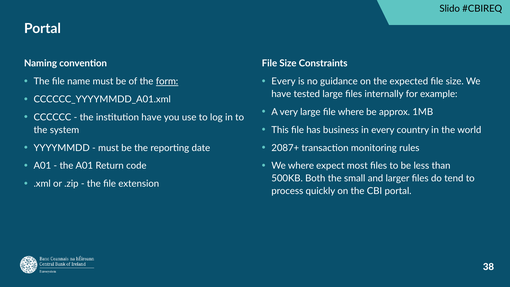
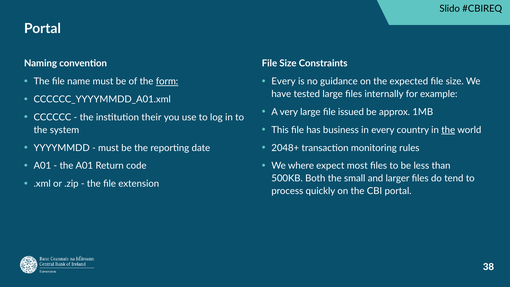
file where: where -> issued (351, 112)
institution have: have -> their (151, 117)
the underline: none -> present (448, 130)
2087+: 2087+ -> 2048+ (285, 148)
